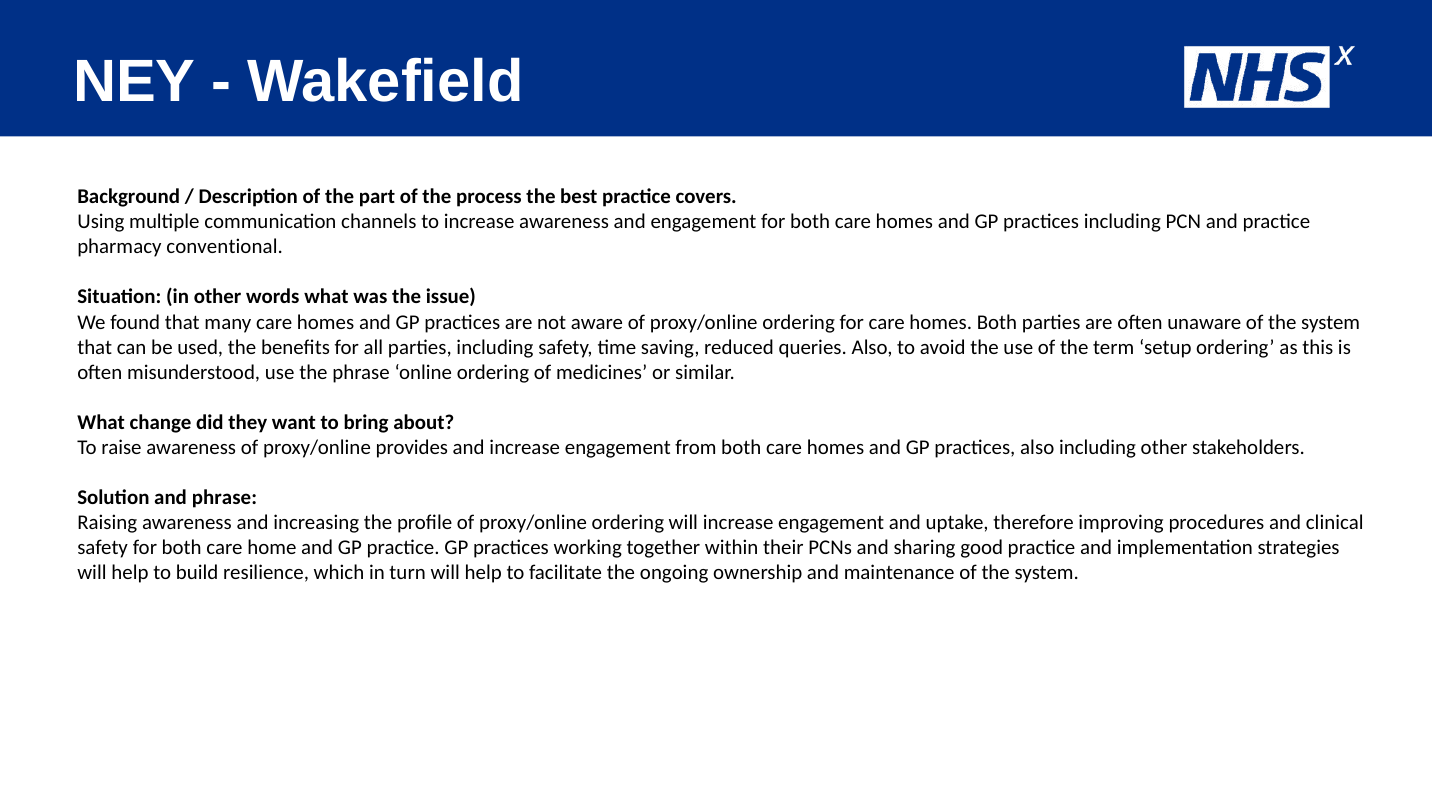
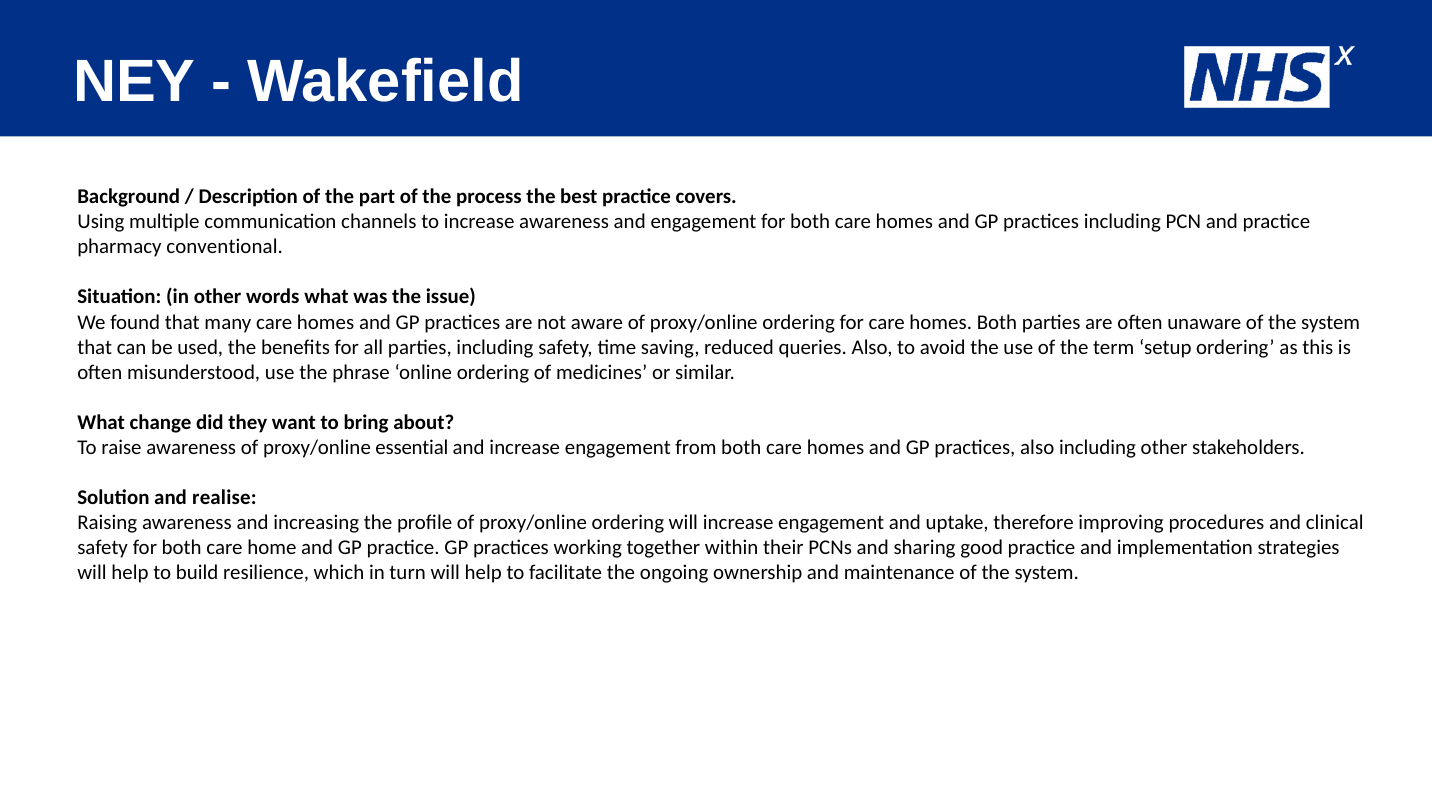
provides: provides -> essential (412, 447)
and phrase: phrase -> realise (224, 497)
